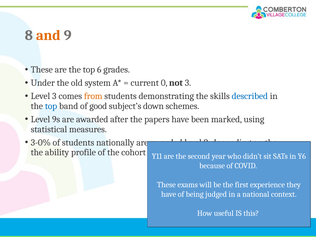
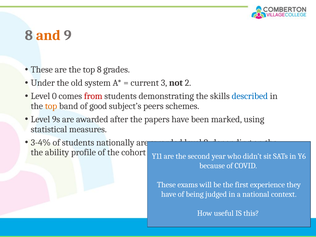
top 6: 6 -> 8 (99, 70)
0: 0 -> 3 (164, 83)
not 3: 3 -> 2 (188, 83)
Level 3: 3 -> 0 (54, 96)
from colour: orange -> red (93, 96)
top colour: blue -> orange (51, 106)
down: down -> peers (153, 106)
3-0%: 3-0% -> 3-4% (41, 142)
